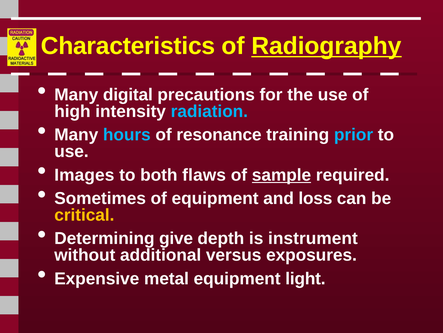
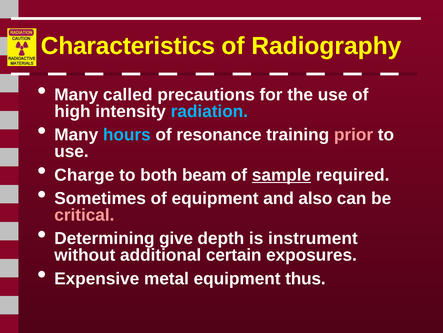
Radiography underline: present -> none (326, 46)
digital: digital -> called (128, 95)
prior colour: light blue -> pink (354, 135)
Images: Images -> Charge (84, 175)
flaws: flaws -> beam (204, 175)
loss: loss -> also (315, 198)
critical colour: yellow -> pink (84, 215)
versus: versus -> certain (234, 255)
light: light -> thus (305, 278)
